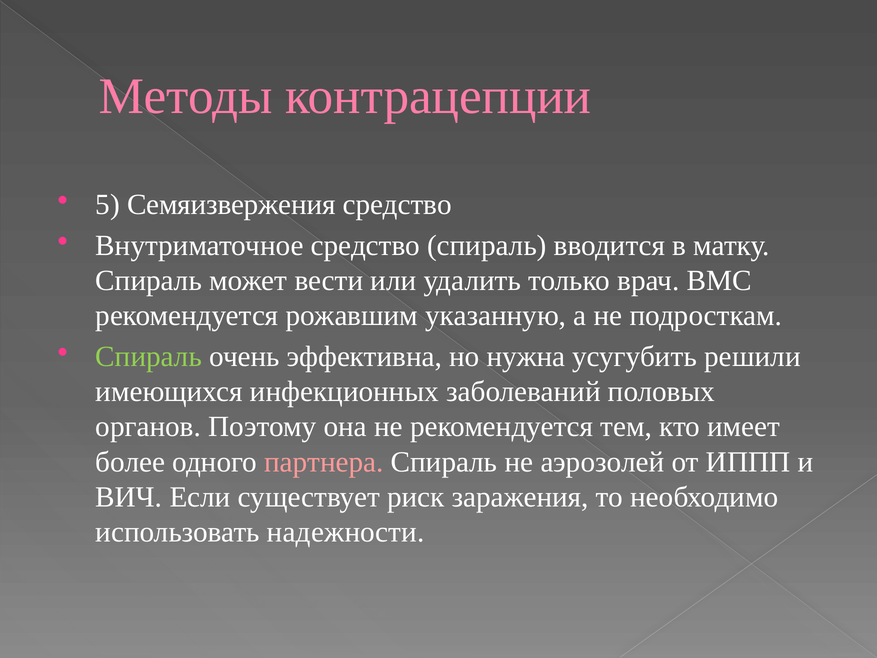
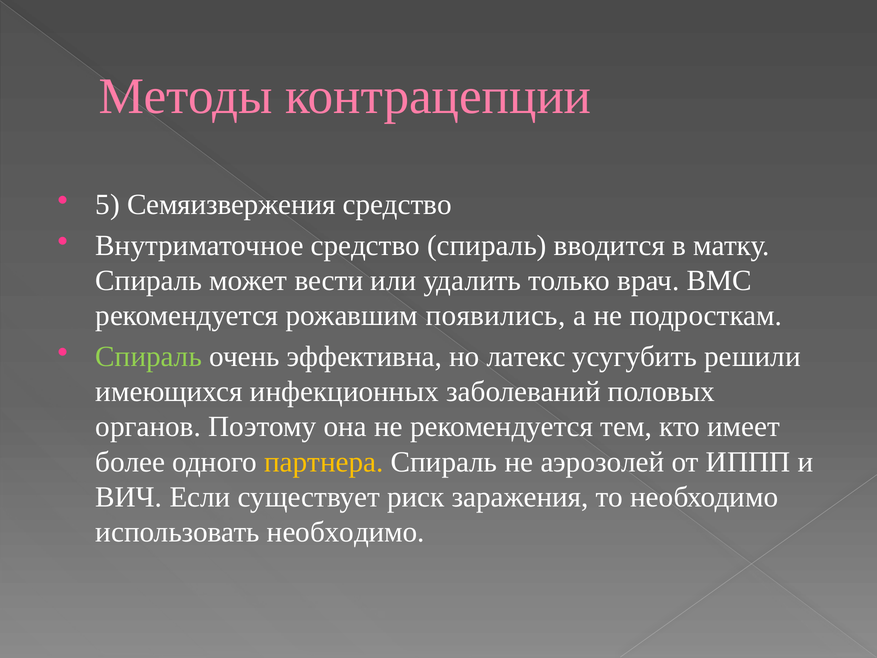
указанную: указанную -> появились (496, 316)
нужна: нужна -> латекс (526, 356)
партнера colour: pink -> yellow (324, 462)
использовать надежности: надежности -> необходимо (346, 532)
